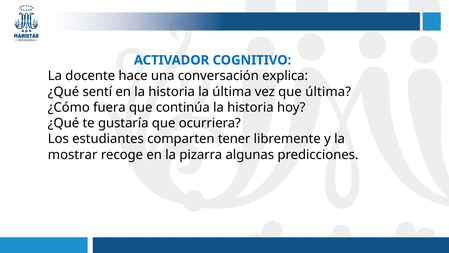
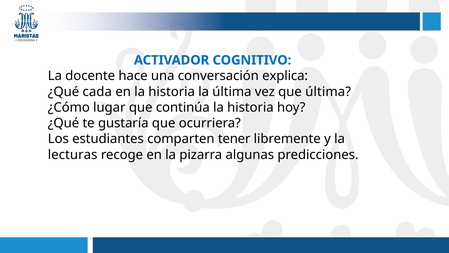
sentí: sentí -> cada (97, 92)
fuera: fuera -> lugar (109, 107)
mostrar: mostrar -> lecturas (73, 154)
